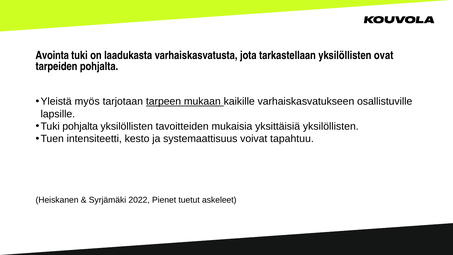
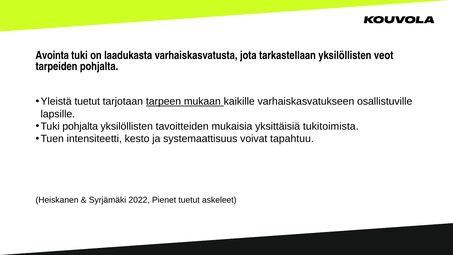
ovat: ovat -> veot (384, 55)
Yleistä myös: myös -> tuetut (87, 101)
yksittäisiä yksilöllisten: yksilöllisten -> tukitoimista (331, 126)
